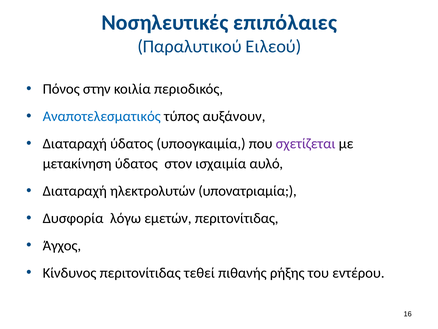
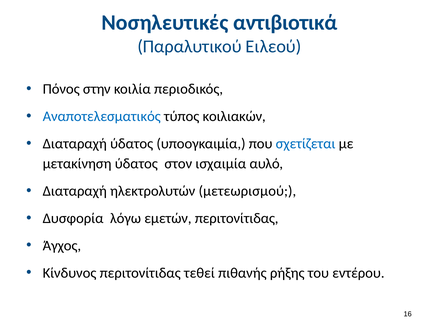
επιπόλαιες: επιπόλαιες -> αντιβιοτικά (285, 22)
αυξάνουν: αυξάνουν -> κοιλιακών (234, 116)
σχετίζεται colour: purple -> blue (306, 144)
υπονατριαμία: υπονατριαμία -> μετεωρισμού (247, 191)
